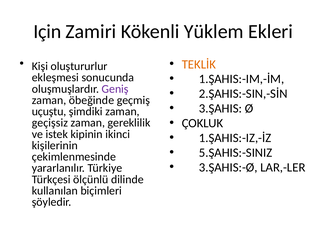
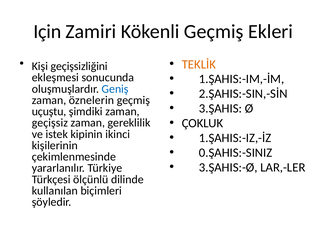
Kökenli Yüklem: Yüklem -> Geçmiş (214, 32)
oluştururlur: oluştururlur -> geçişsizliğini (79, 66)
Geniş colour: purple -> blue (115, 89)
öbeğinde: öbeğinde -> öznelerin (92, 100)
5.ŞAHIS:-SINIZ: 5.ŞAHIS:-SINIZ -> 0.ŞAHIS:-SINIZ (236, 153)
